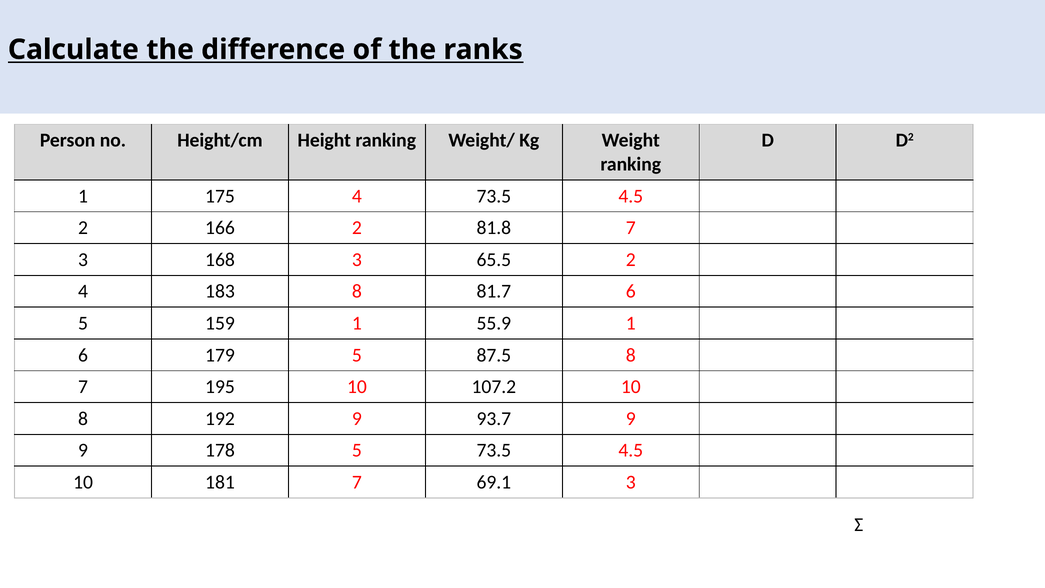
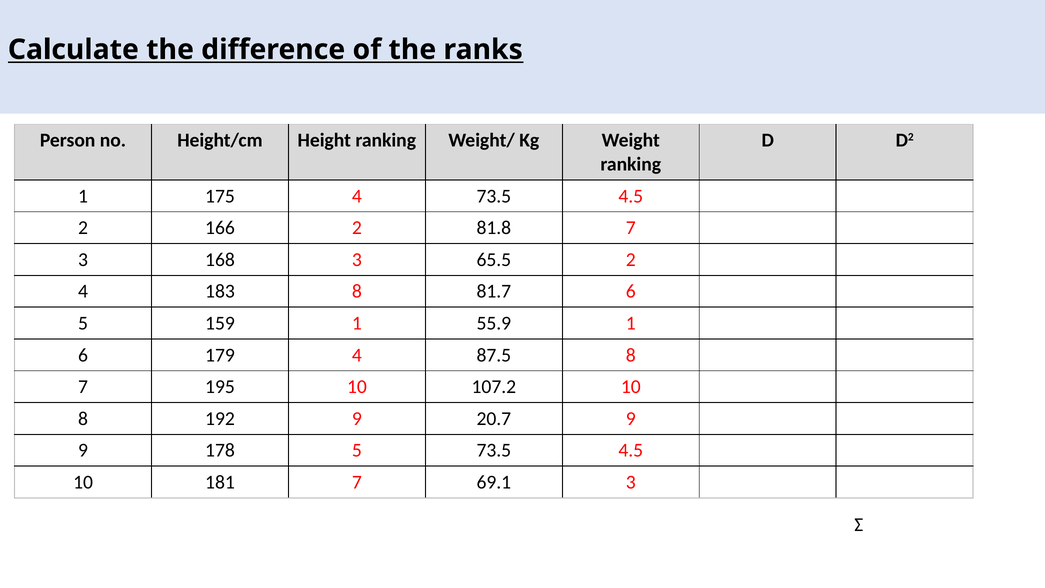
179 5: 5 -> 4 (357, 355)
93.7: 93.7 -> 20.7 (494, 419)
